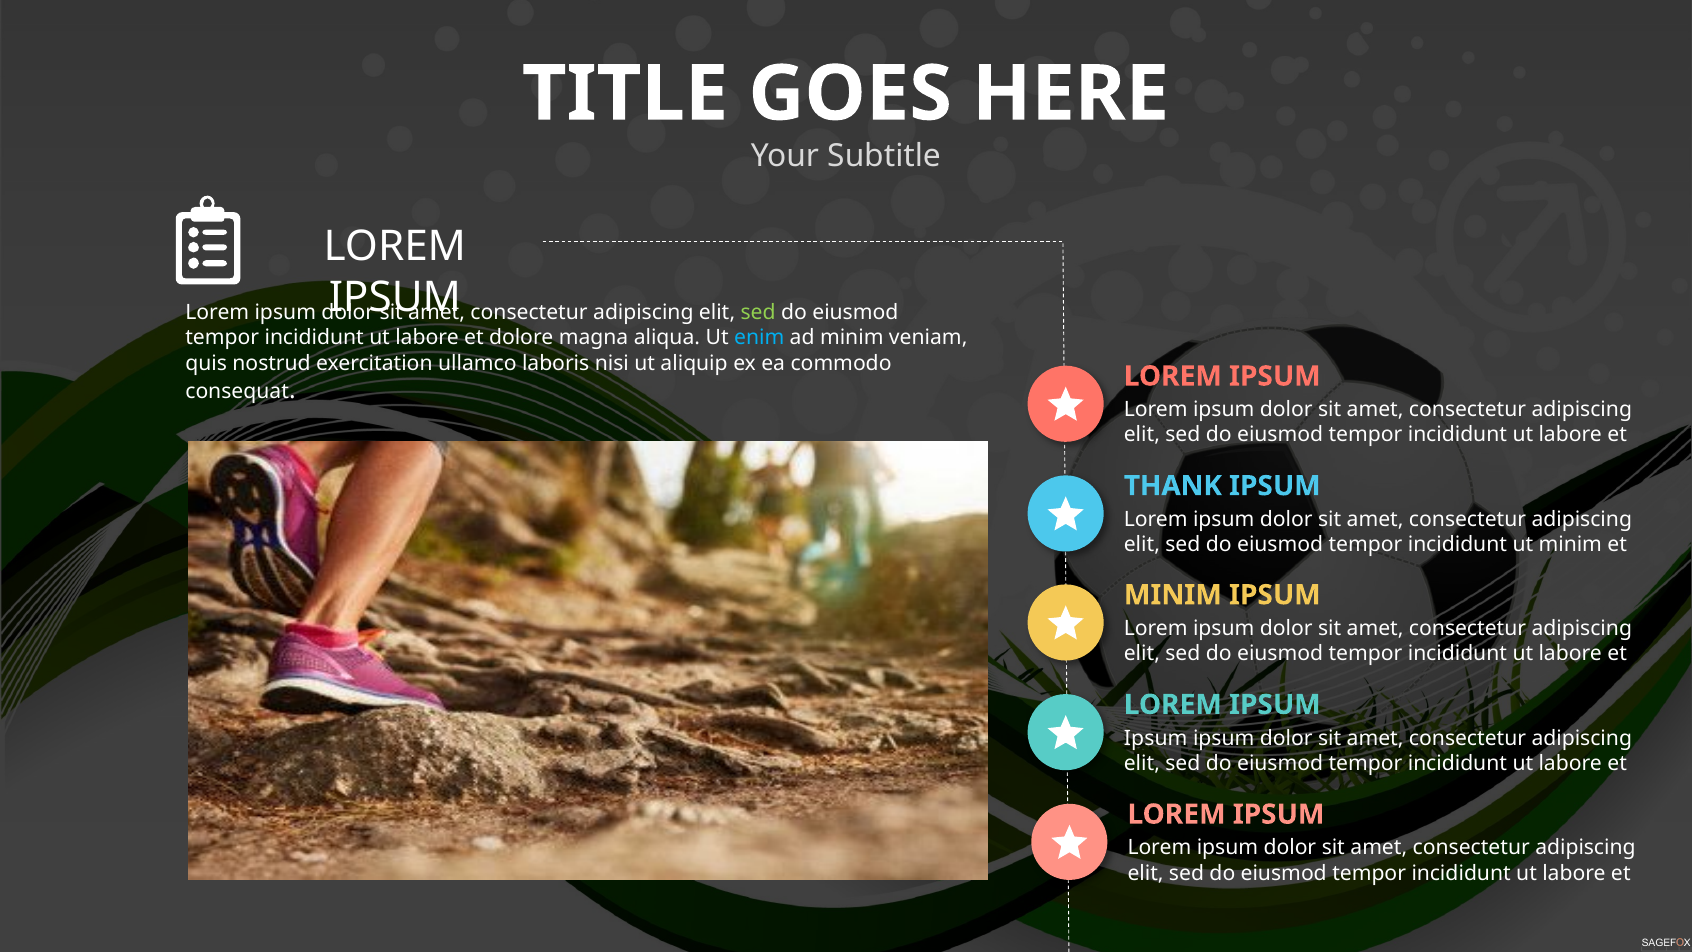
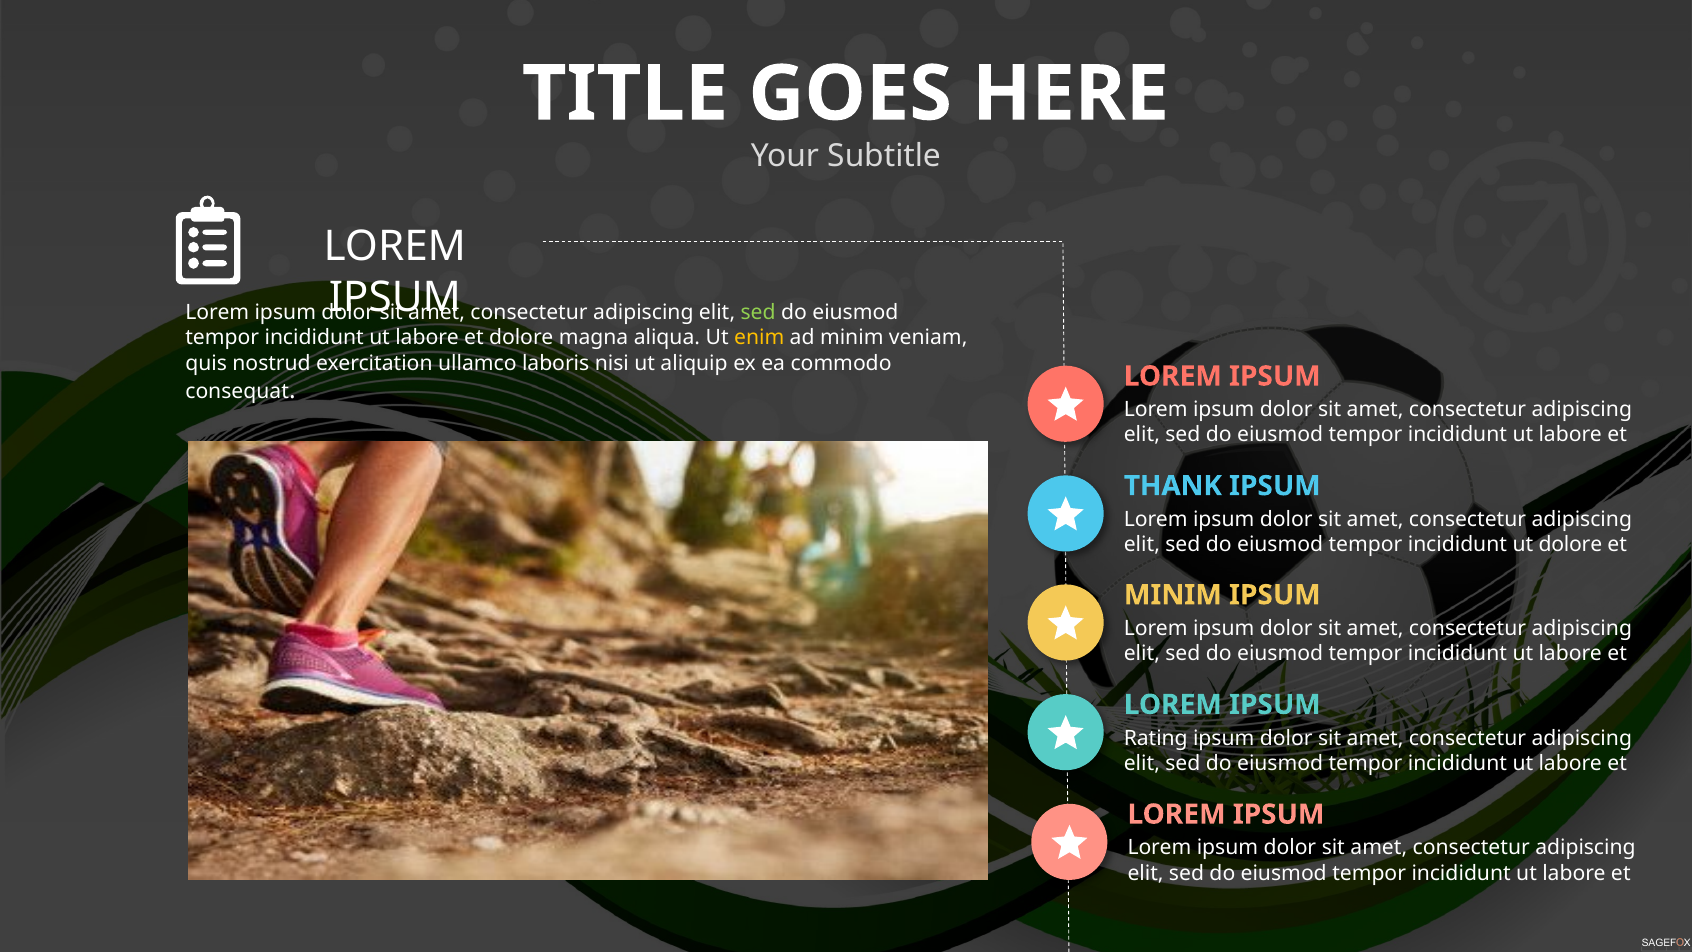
enim colour: light blue -> yellow (759, 338)
ut minim: minim -> dolore (1570, 545)
Ipsum: Ipsum -> Rating (1156, 738)
